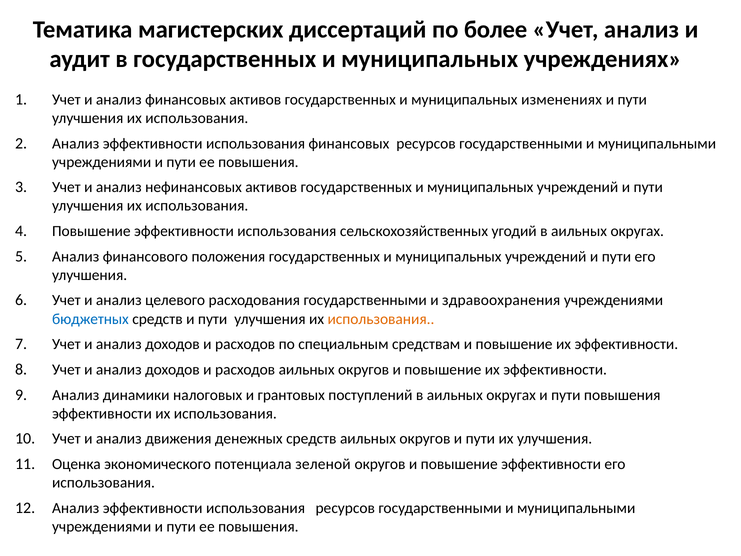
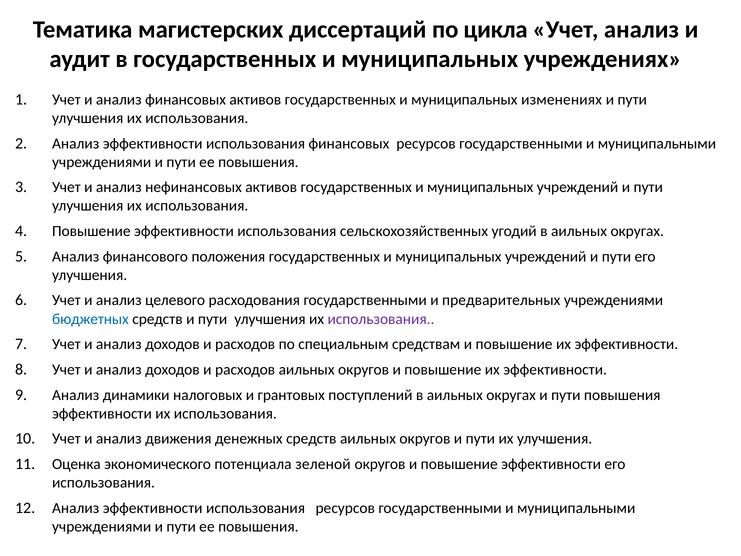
более: более -> цикла (496, 29)
здравоохранения: здравоохранения -> предварительных (501, 300)
использования colour: orange -> purple (381, 319)
